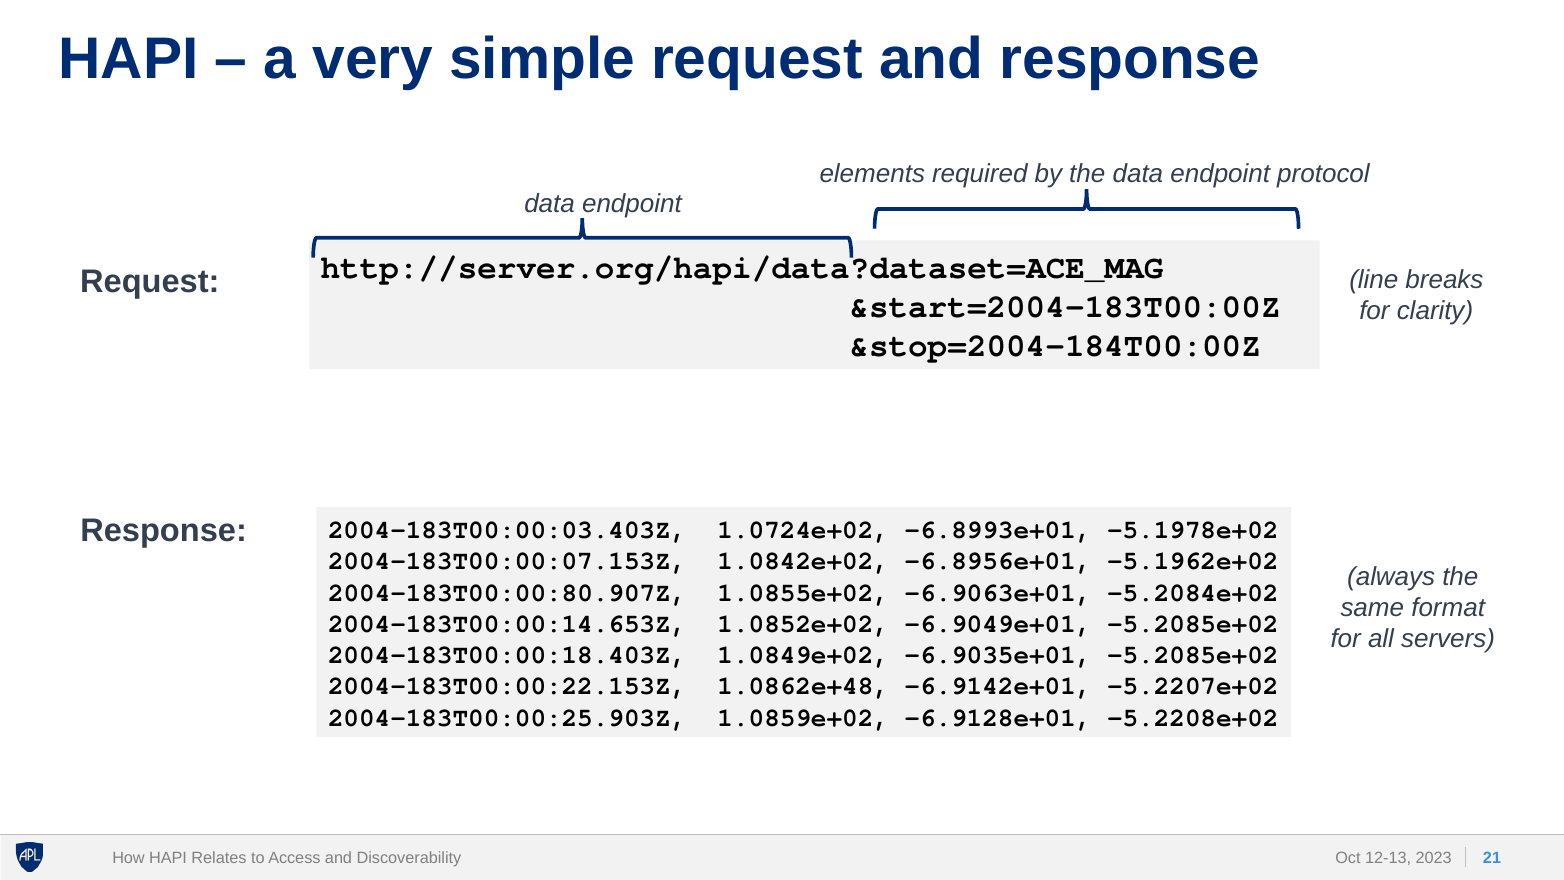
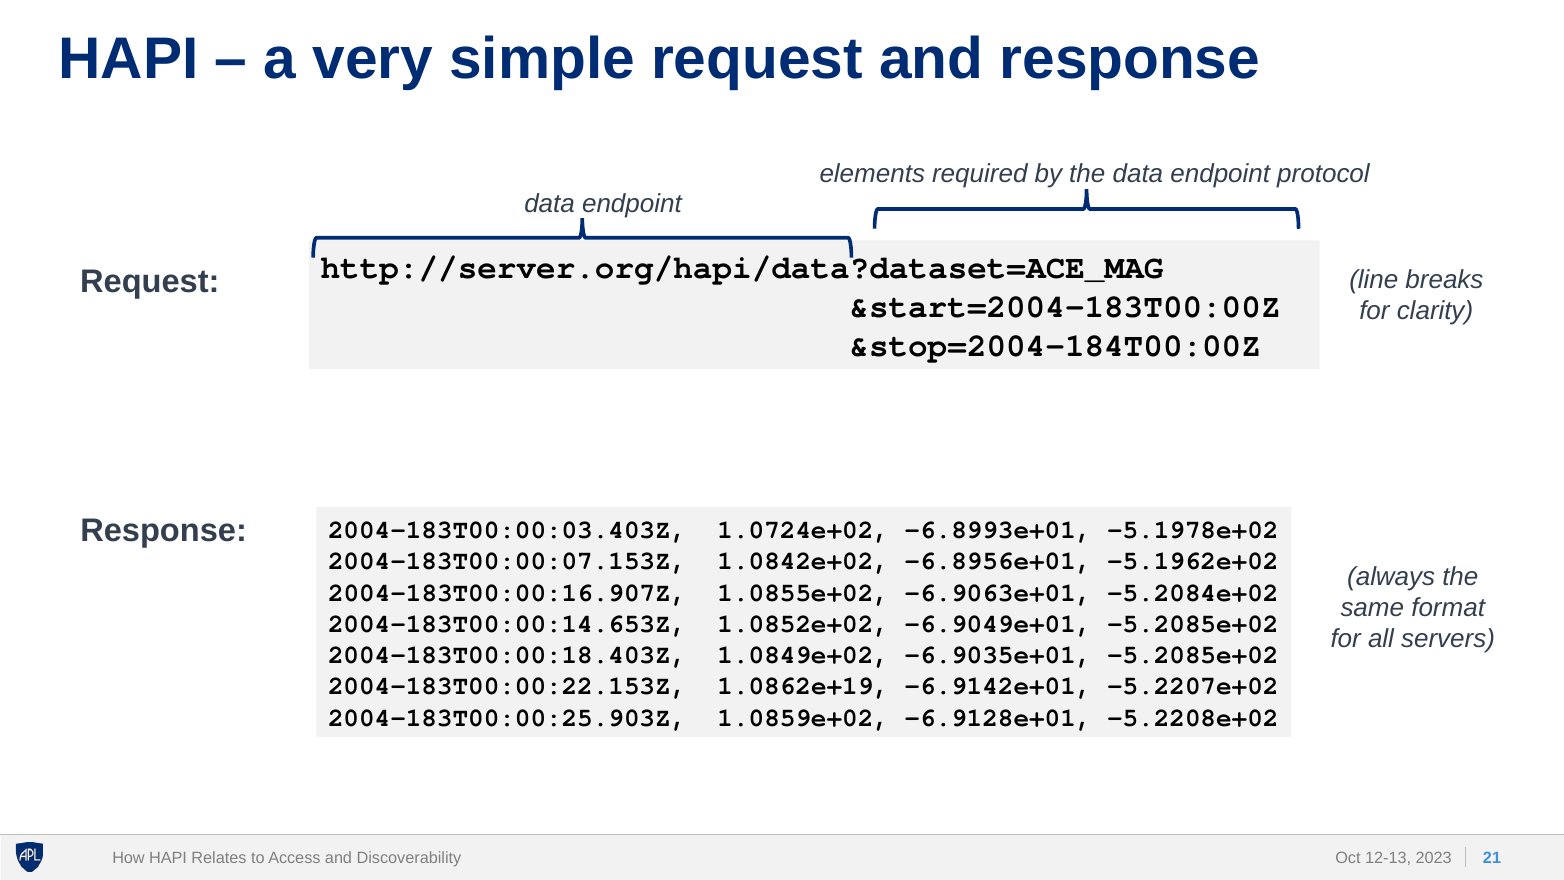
2004-183T00:00:80.907Z: 2004-183T00:00:80.907Z -> 2004-183T00:00:16.907Z (507, 592)
1.0862e+48: 1.0862e+48 -> 1.0862e+19 (803, 686)
